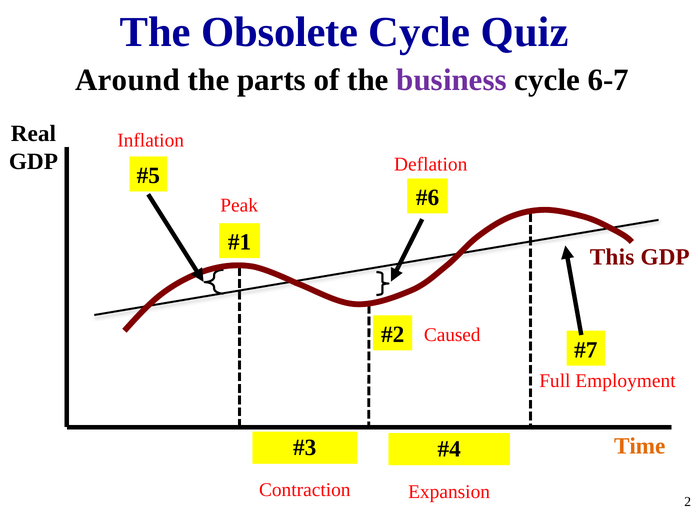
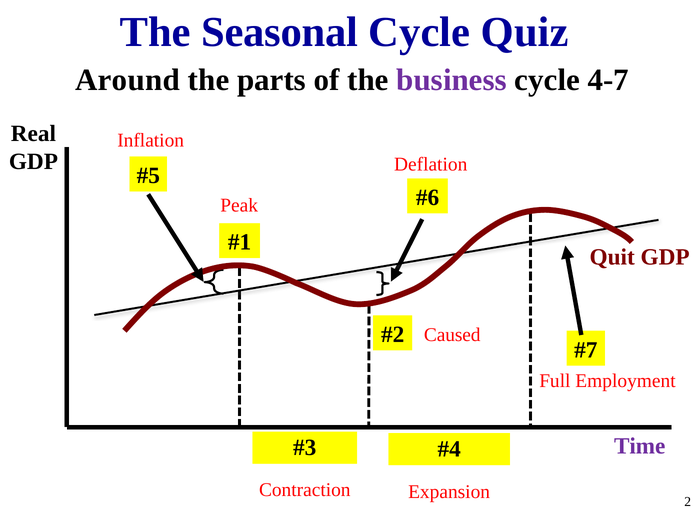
Obsolete: Obsolete -> Seasonal (280, 32)
6-7: 6-7 -> 4-7 (608, 80)
This: This -> Quit (612, 257)
Time colour: orange -> purple (640, 446)
